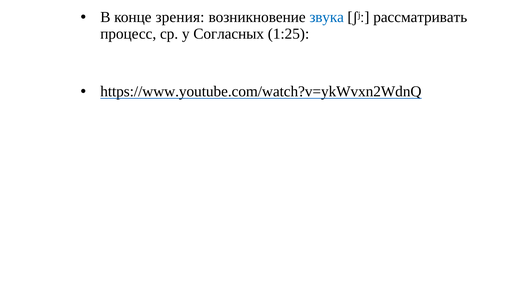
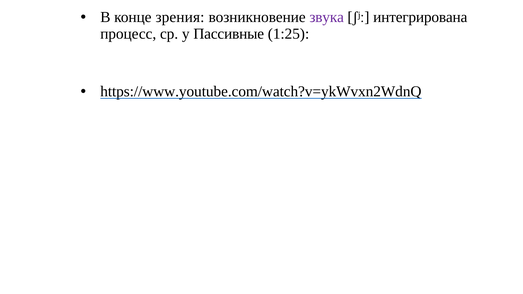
звука colour: blue -> purple (327, 17)
рассматривать: рассматривать -> интегрирована (420, 17)
Согласных: Согласных -> Пассивные (229, 34)
